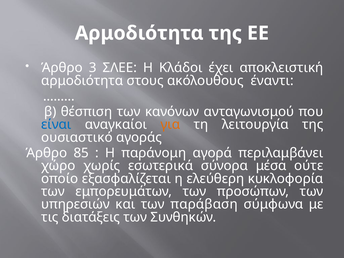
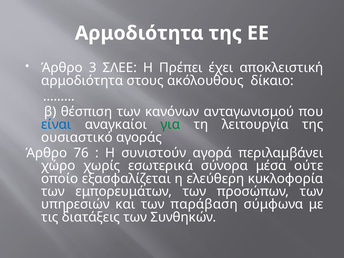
Κλάδοι: Κλάδοι -> Πρέπει (181, 68)
έναντι: έναντι -> δίκαιο (272, 81)
για colour: orange -> green (170, 125)
85: 85 -> 76 (81, 153)
παράνομη: παράνομη -> συνιστούν (154, 153)
